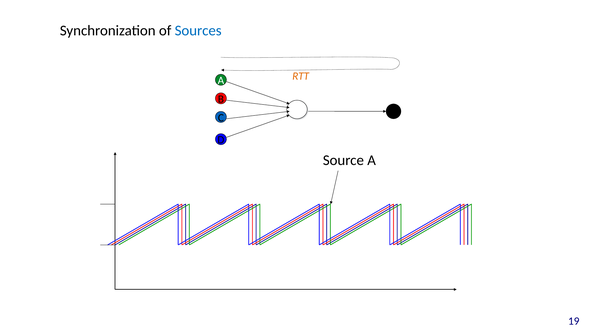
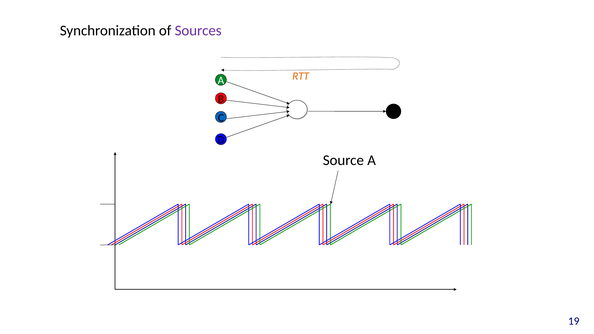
Sources colour: blue -> purple (198, 31)
